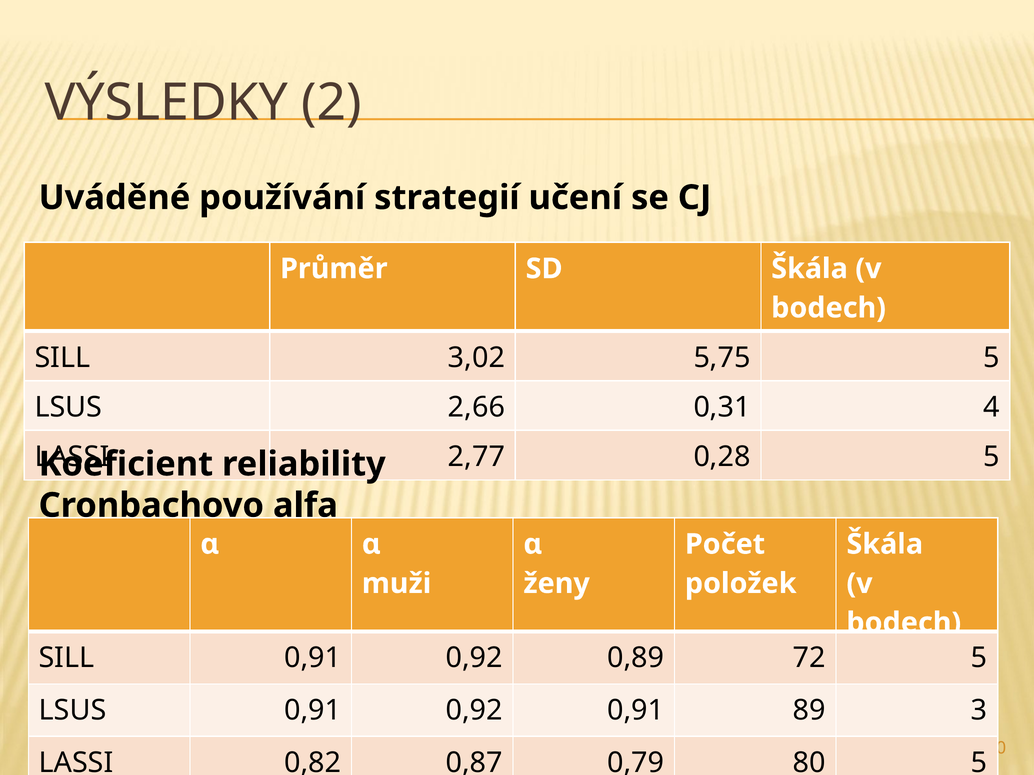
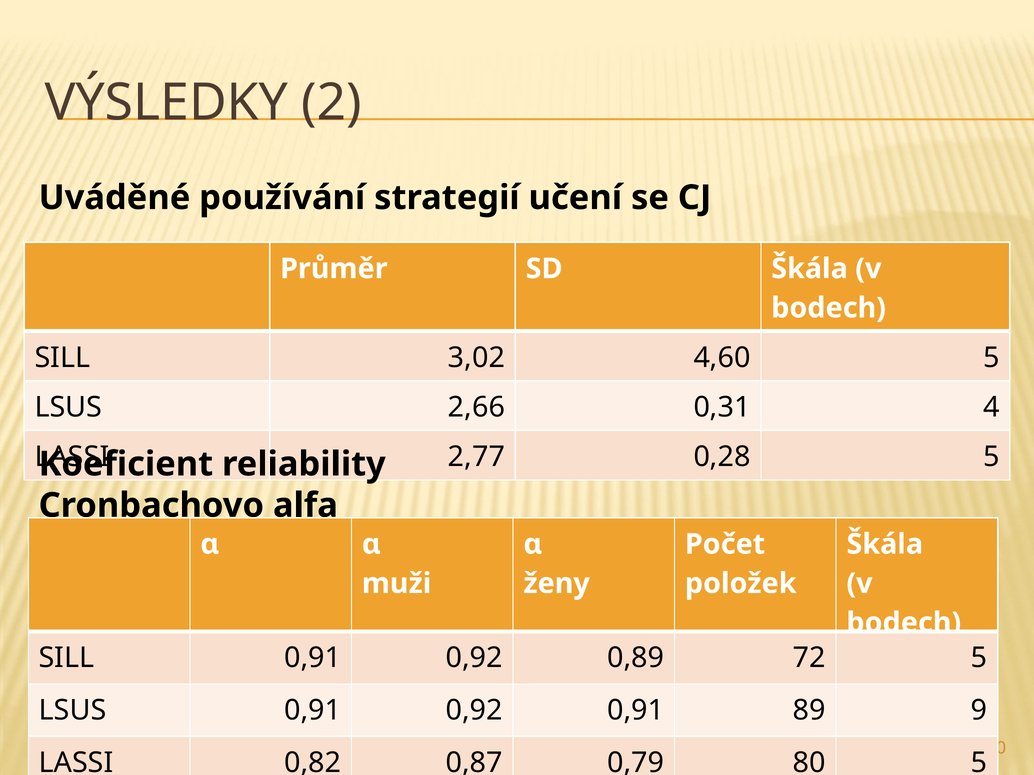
5,75: 5,75 -> 4,60 (722, 358)
3: 3 -> 9 (979, 711)
